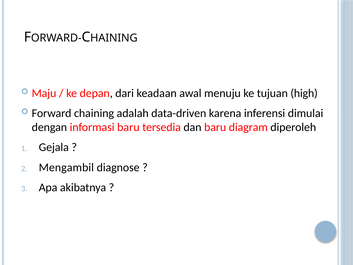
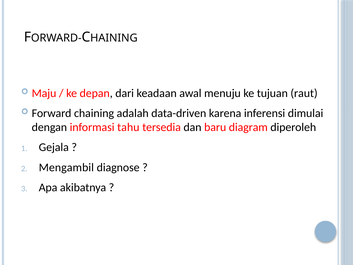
high: high -> raut (304, 93)
informasi baru: baru -> tahu (128, 127)
